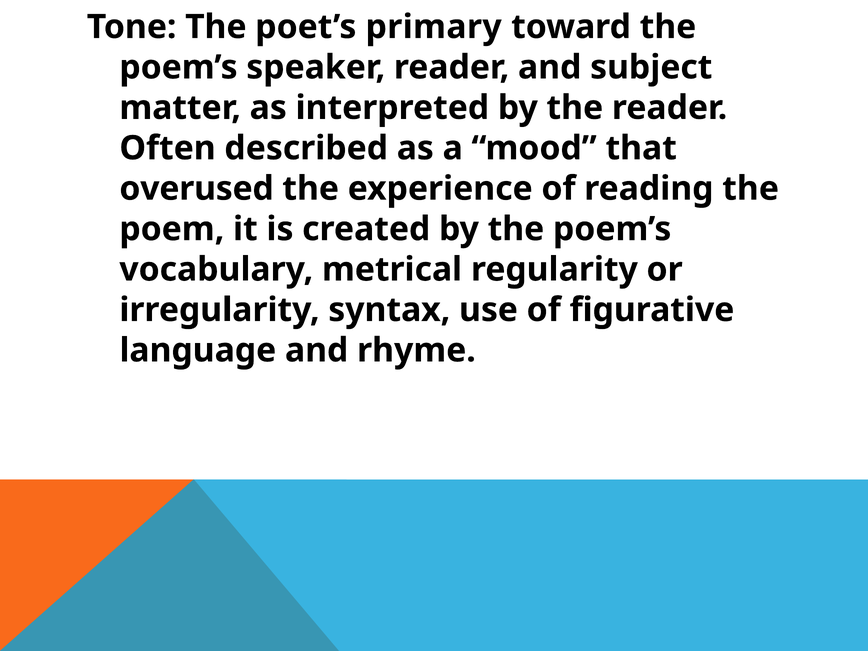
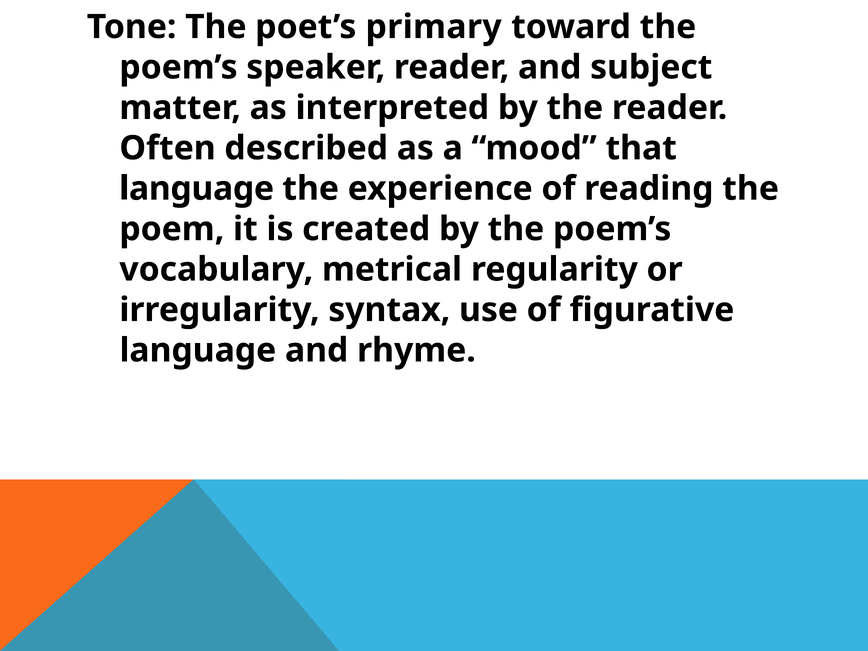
overused: overused -> language (197, 189)
